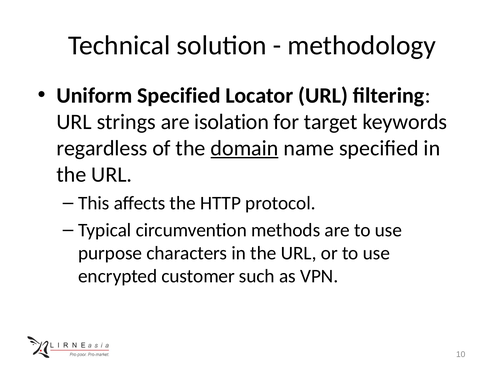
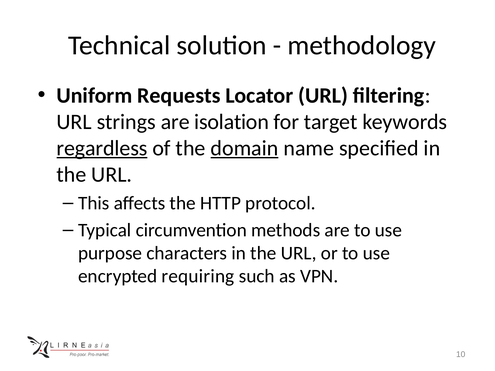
Uniform Specified: Specified -> Requests (179, 96)
regardless underline: none -> present (102, 148)
customer: customer -> requiring (198, 276)
